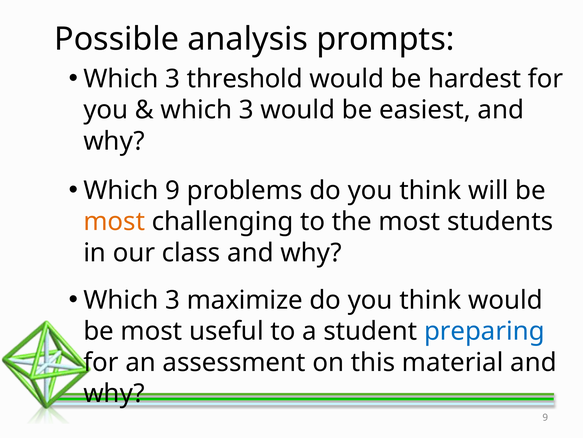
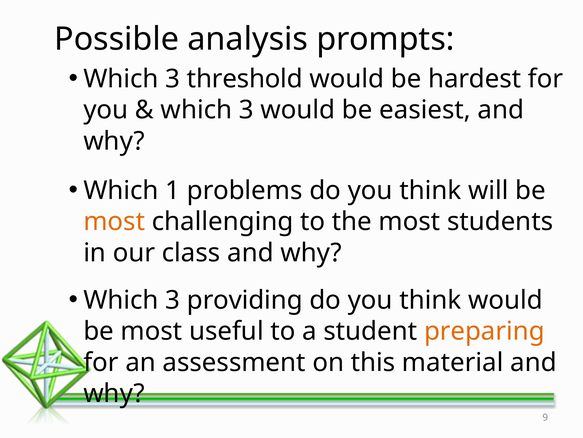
Which 9: 9 -> 1 (173, 190)
maximize: maximize -> providing (245, 300)
preparing colour: blue -> orange (484, 331)
